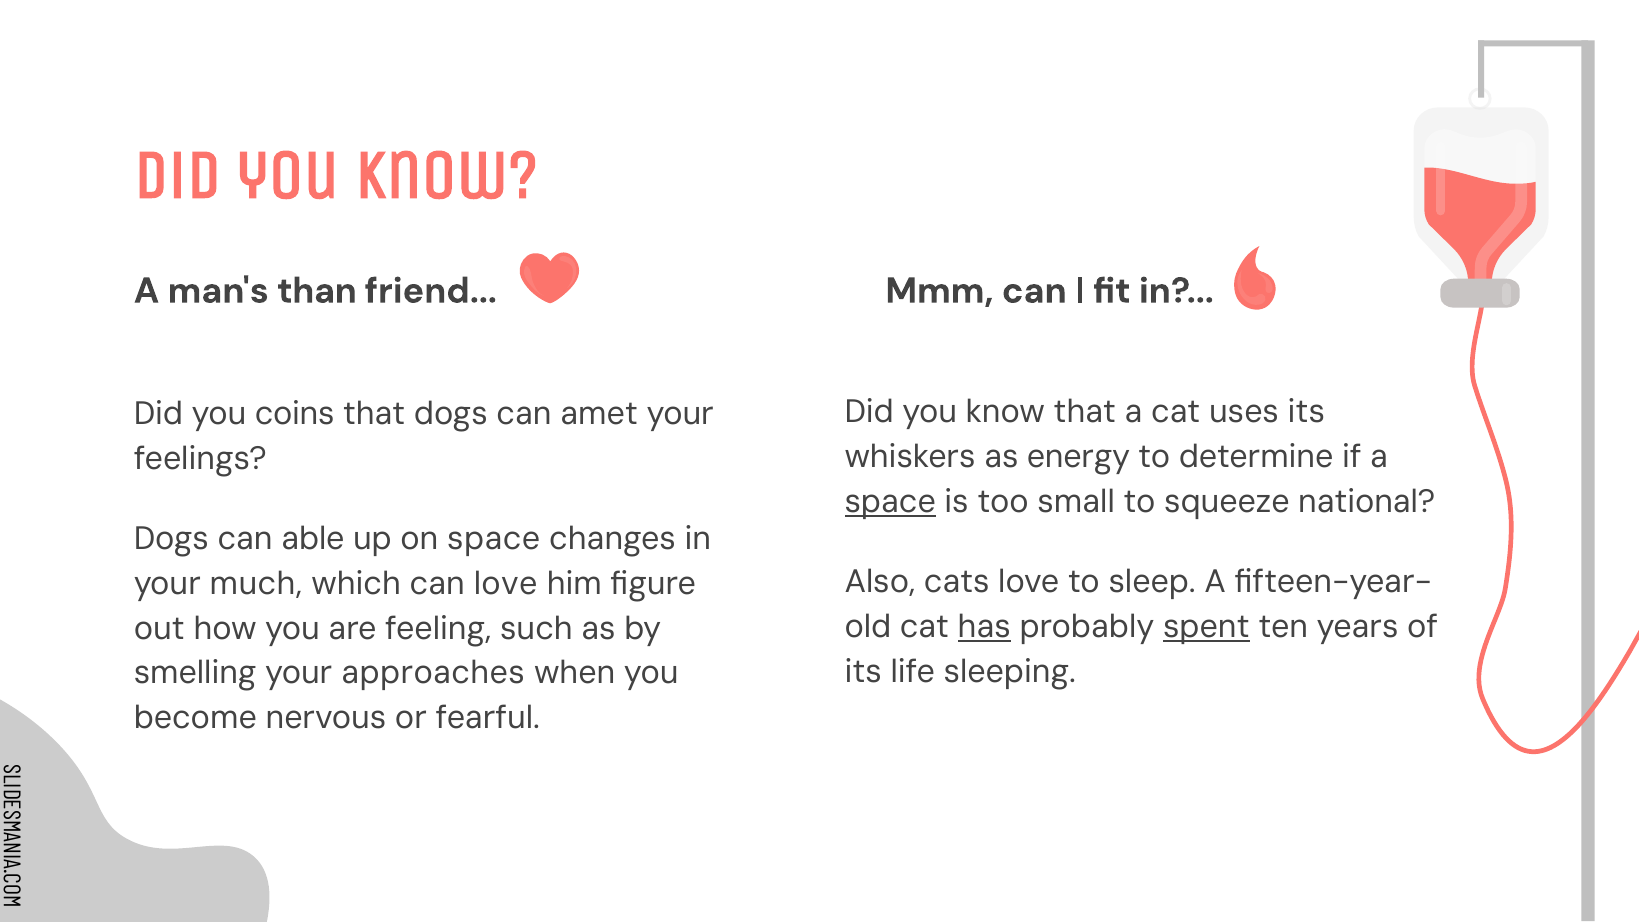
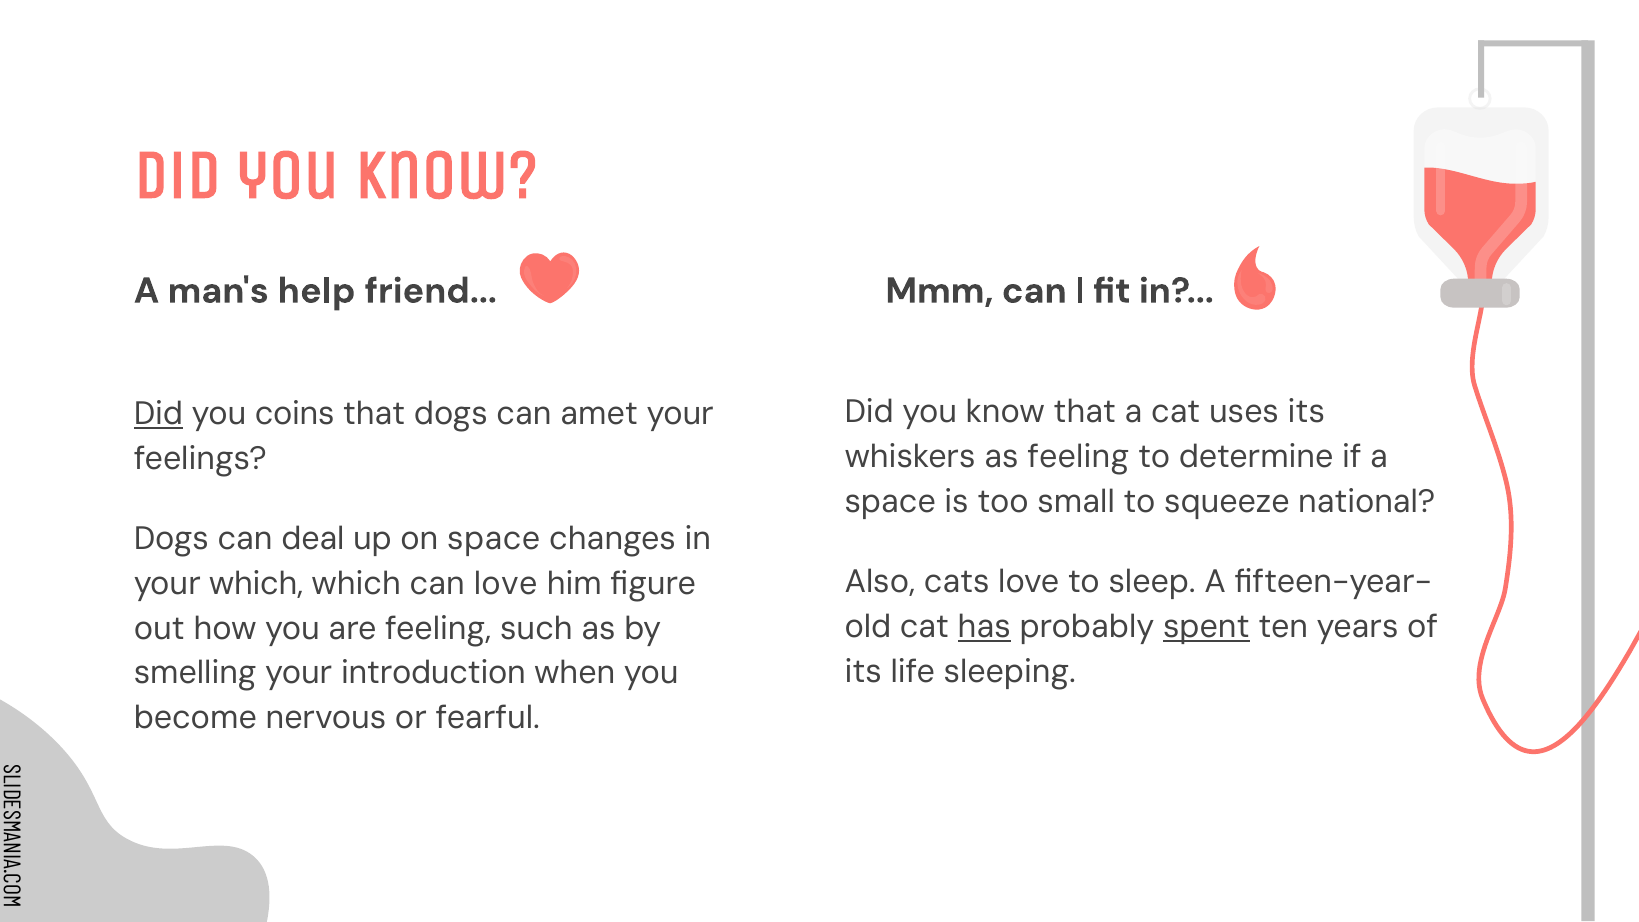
than: than -> help (317, 291)
Did underline: none -> present (158, 414)
as energy: energy -> feeling (1078, 457)
space underline: present -> none (890, 502)
able: able -> deal (313, 539)
your much: much -> which (256, 584)
approaches: approaches -> introduction (433, 673)
